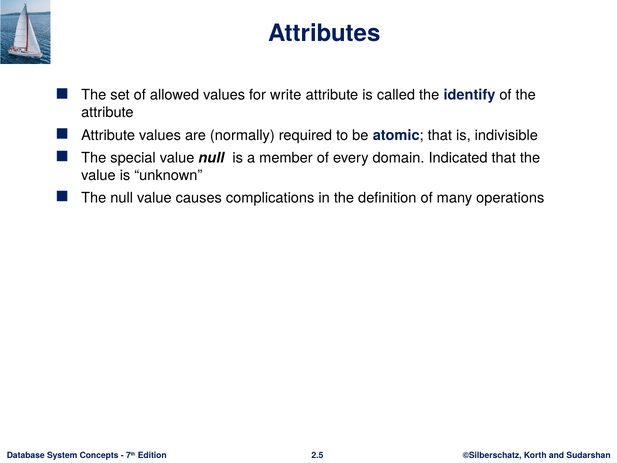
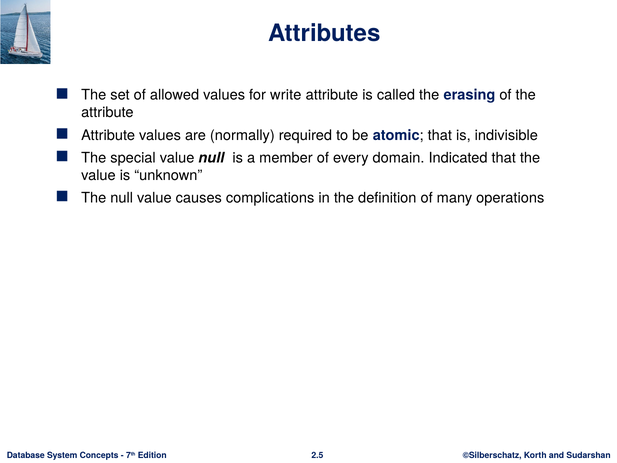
identify: identify -> erasing (469, 95)
